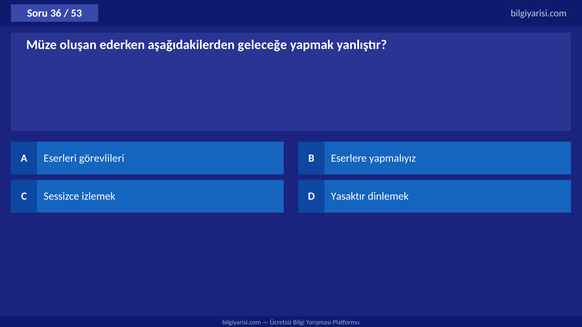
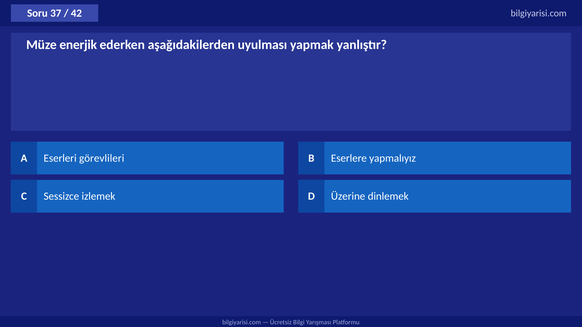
36: 36 -> 37 (56, 13)
53: 53 -> 42 (76, 13)
oluşan: oluşan -> enerjik (78, 45)
geleceğe: geleceğe -> uyulması (262, 45)
Yasaktır: Yasaktır -> Üzerine (348, 197)
